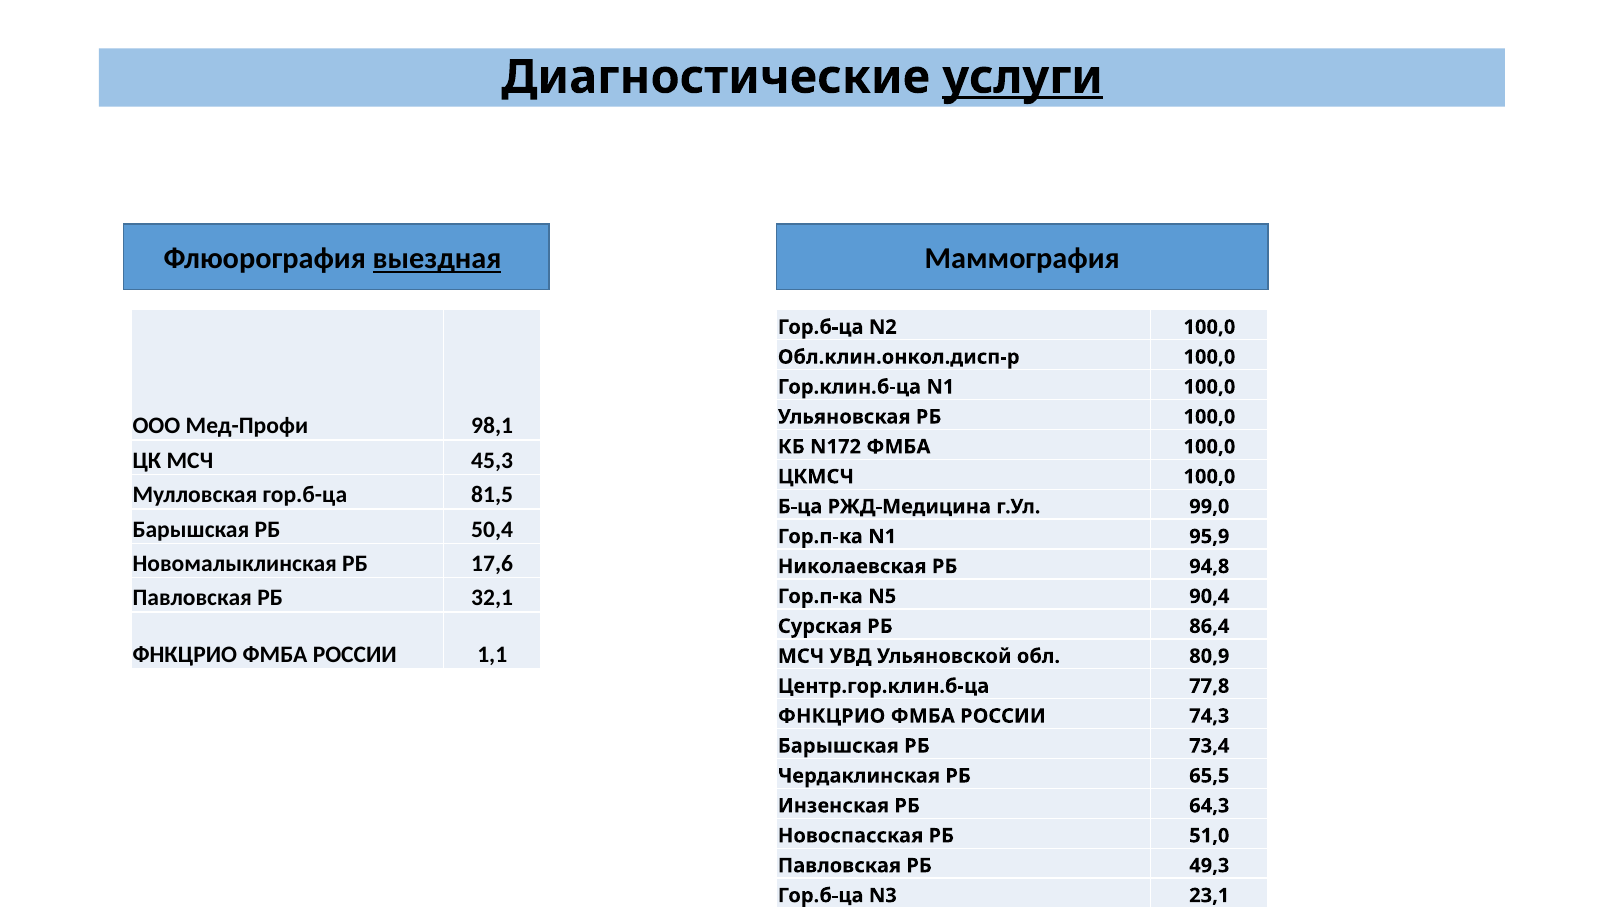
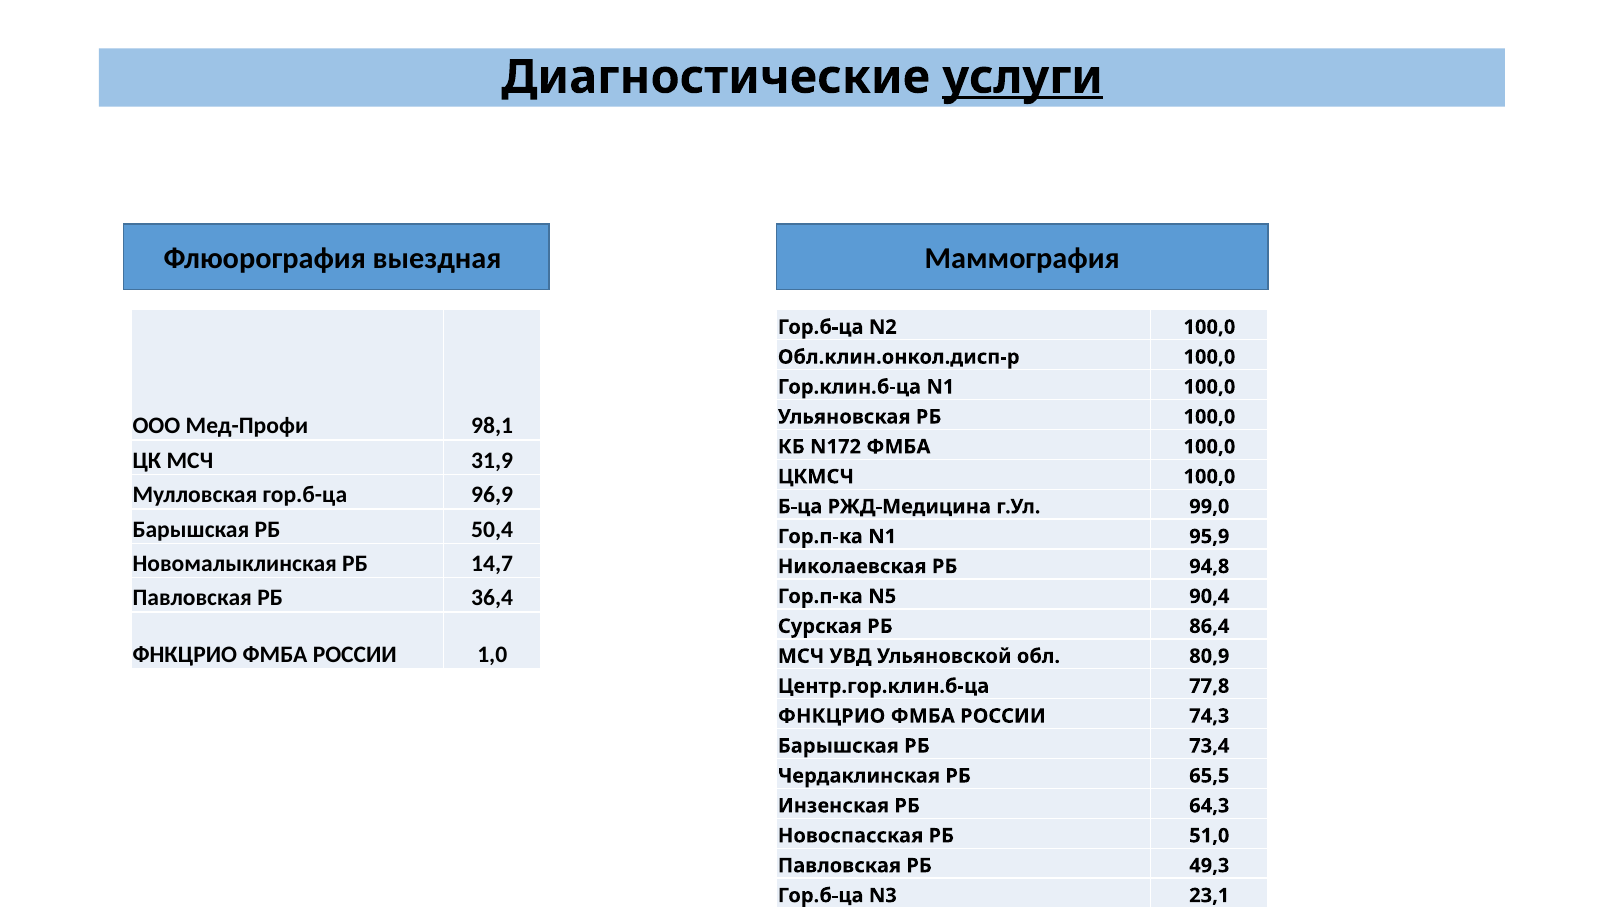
выездная underline: present -> none (437, 259)
45,3: 45,3 -> 31,9 (492, 460)
81,5: 81,5 -> 96,9 (492, 495)
17,6: 17,6 -> 14,7 (492, 564)
32,1: 32,1 -> 36,4 (492, 598)
1,1: 1,1 -> 1,0 (492, 655)
